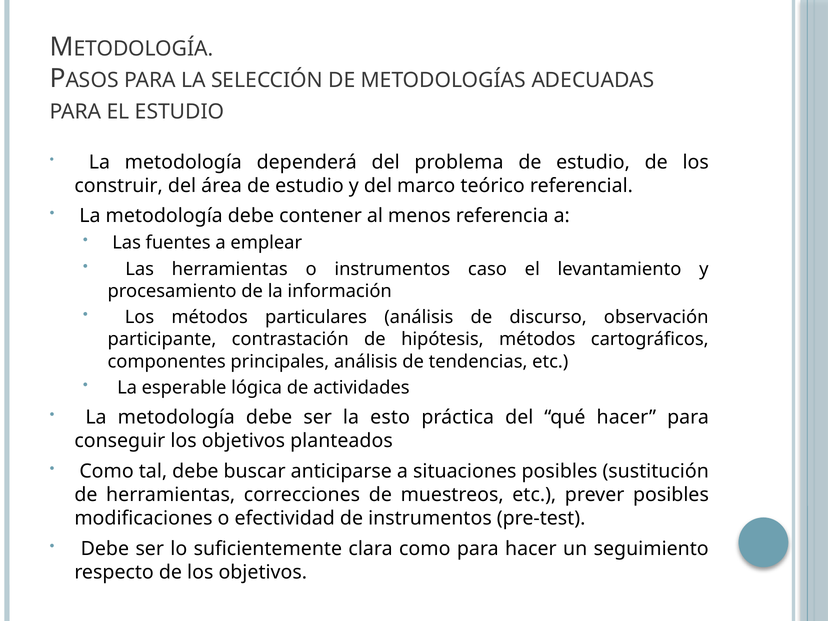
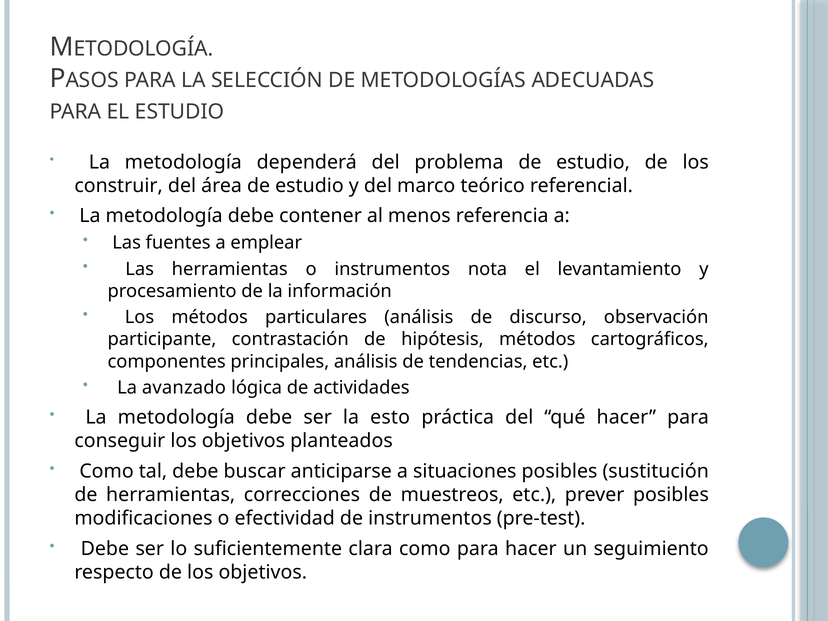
caso: caso -> nota (488, 269)
esperable: esperable -> avanzado (184, 388)
